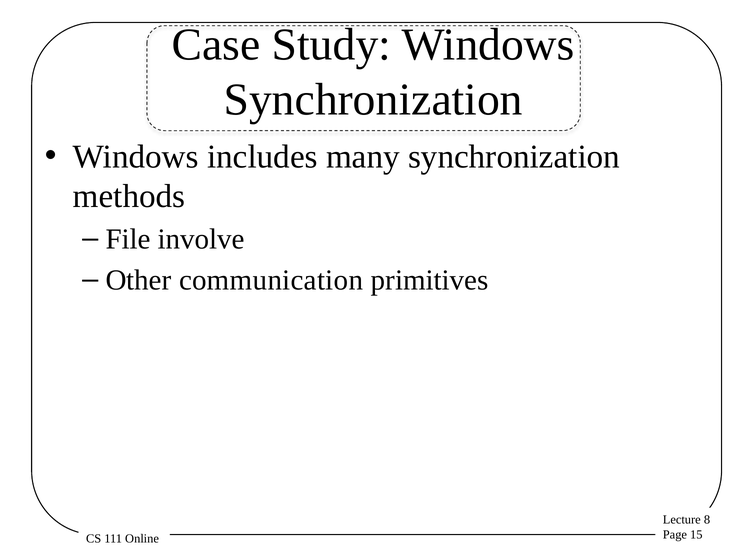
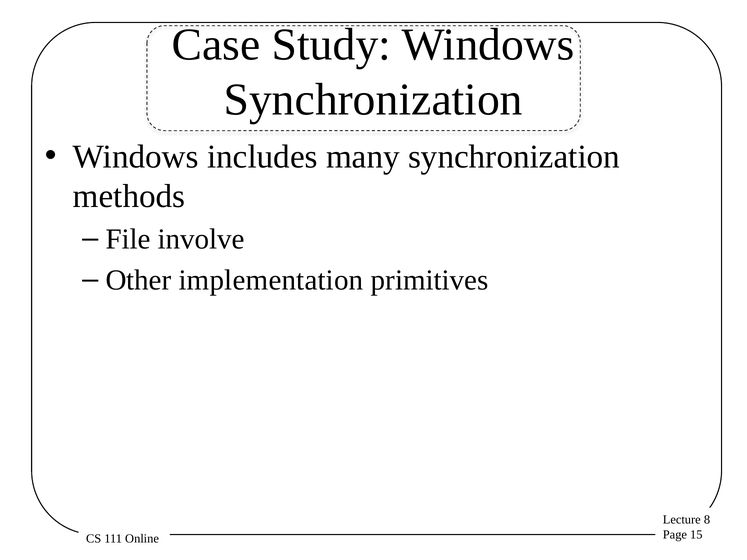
communication: communication -> implementation (271, 280)
